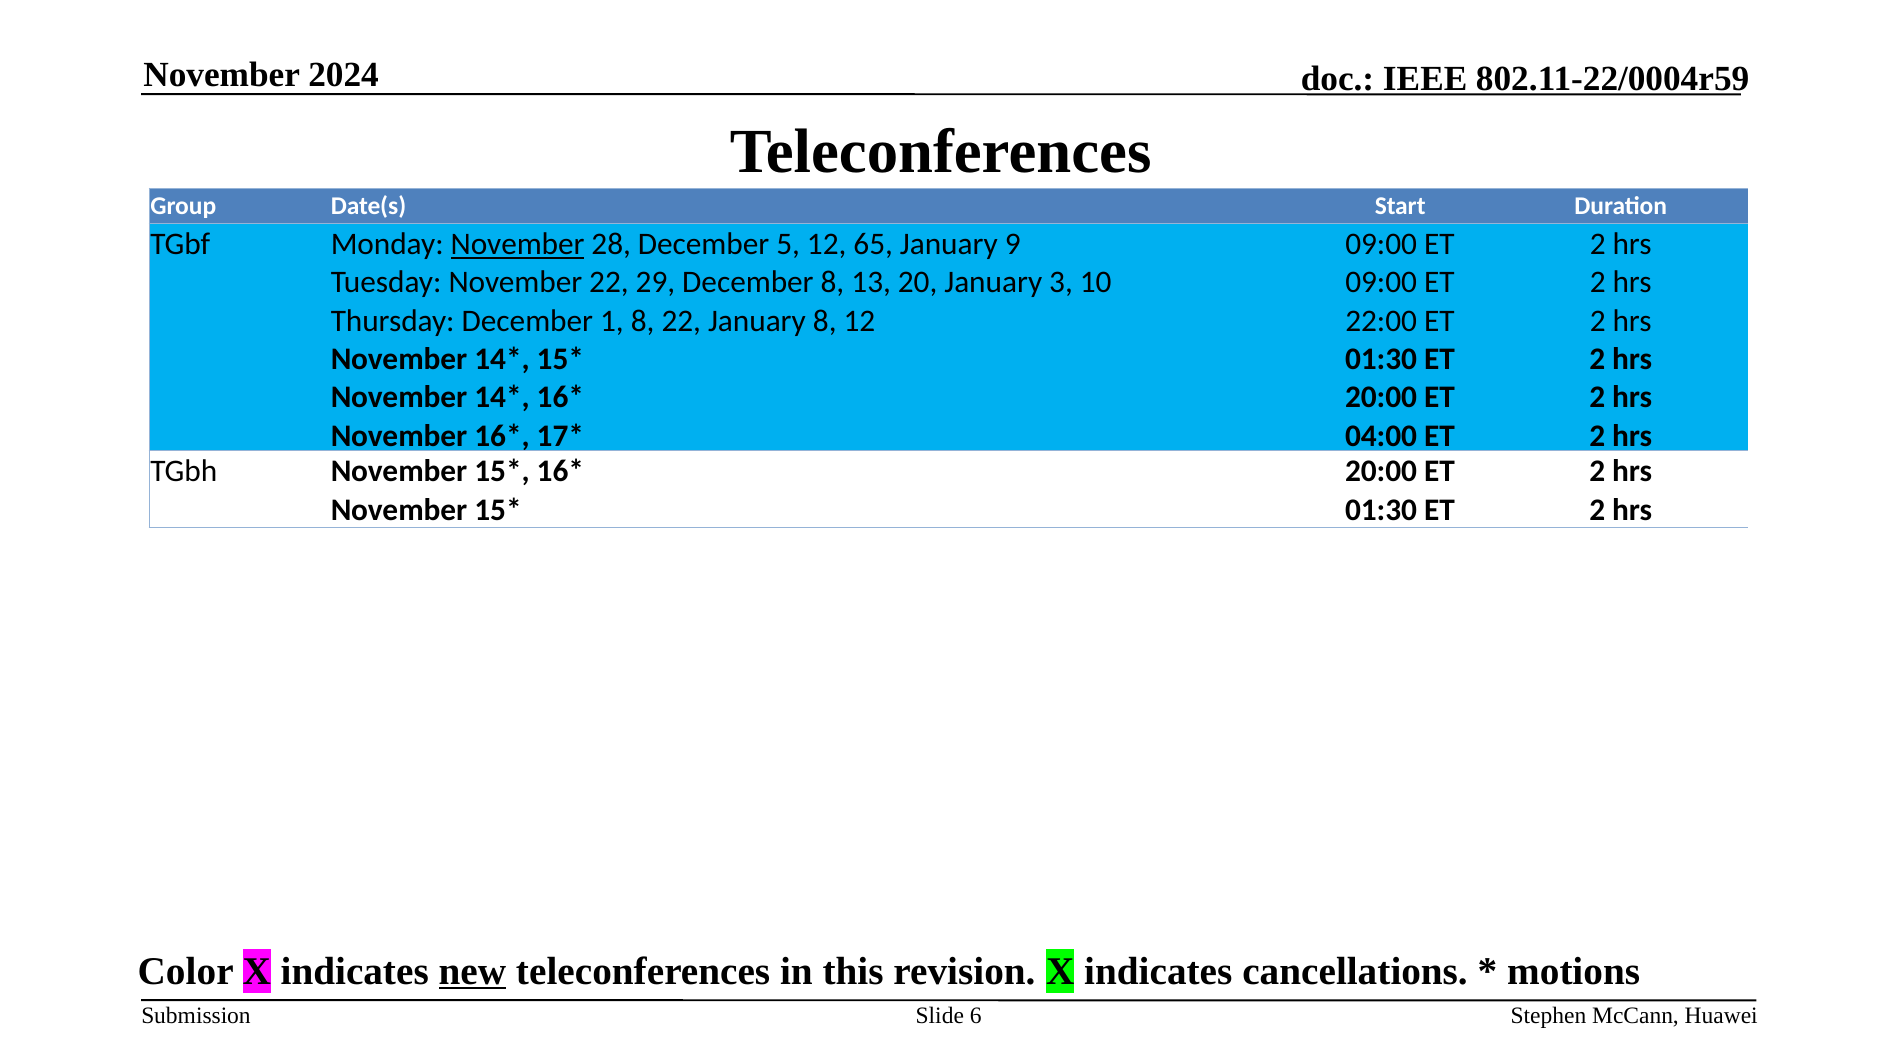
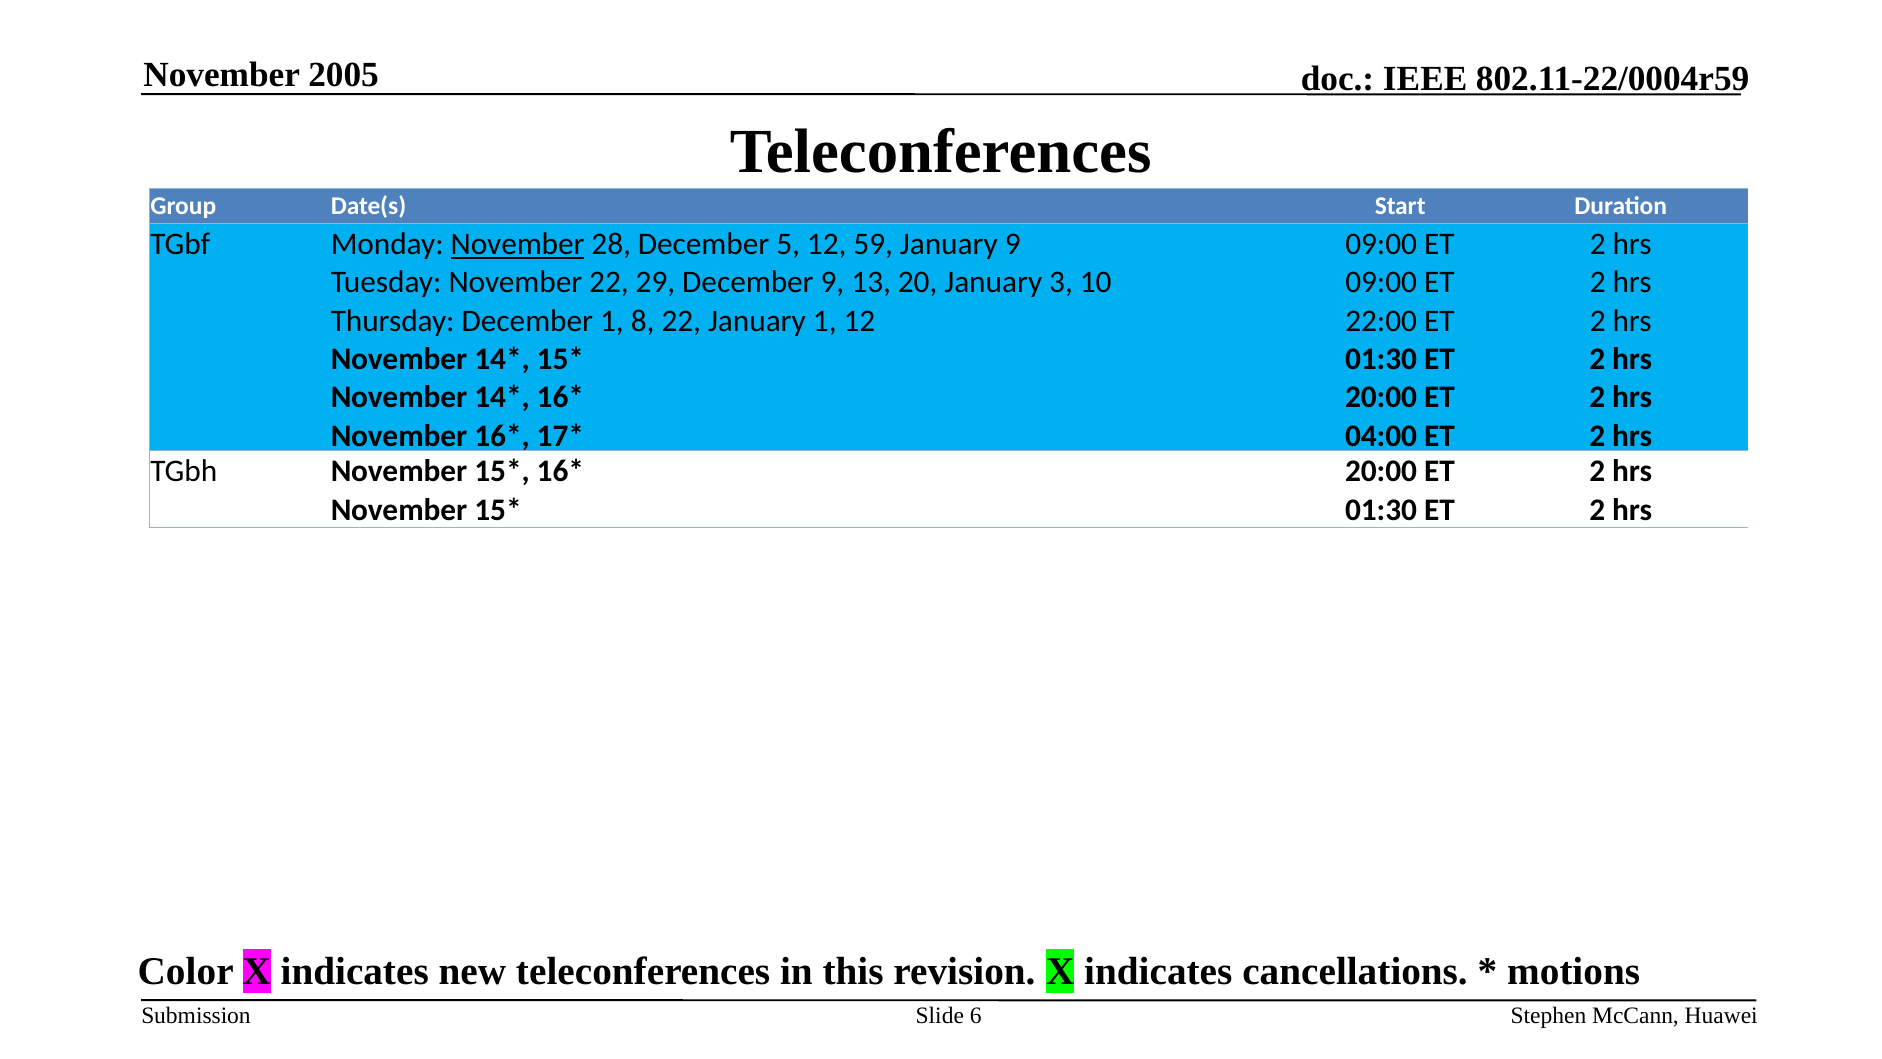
2024: 2024 -> 2005 (344, 75)
65: 65 -> 59 (873, 244)
December 8: 8 -> 9 (832, 282)
January 8: 8 -> 1 (825, 321)
new underline: present -> none (472, 971)
